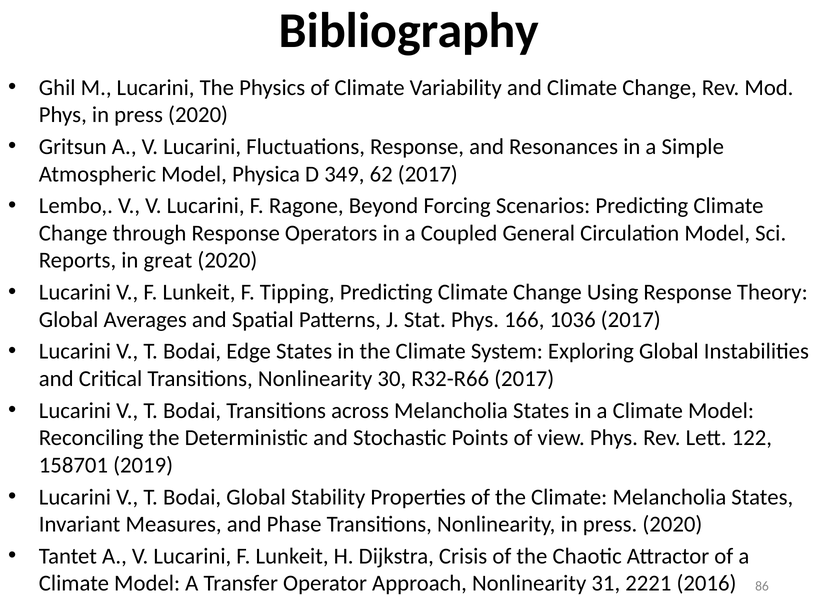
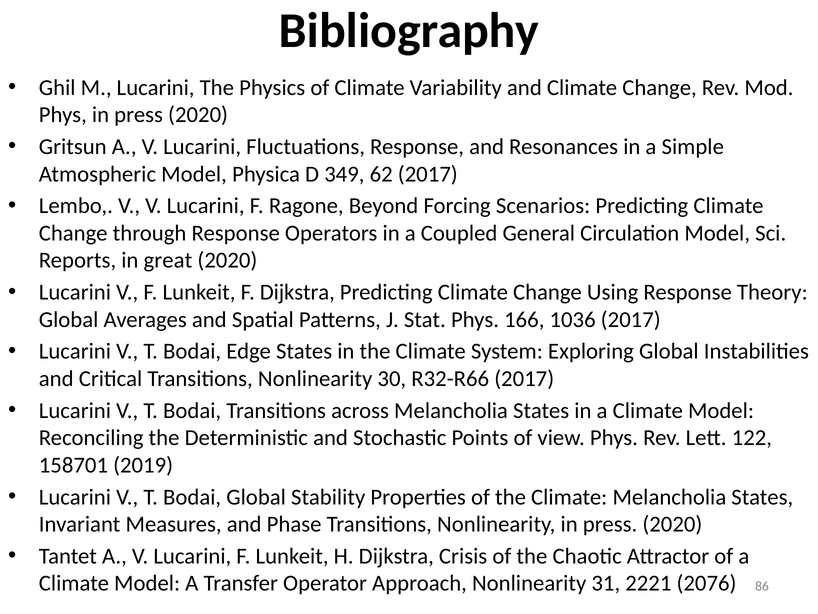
F Tipping: Tipping -> Dijkstra (297, 292)
2016: 2016 -> 2076 (707, 583)
